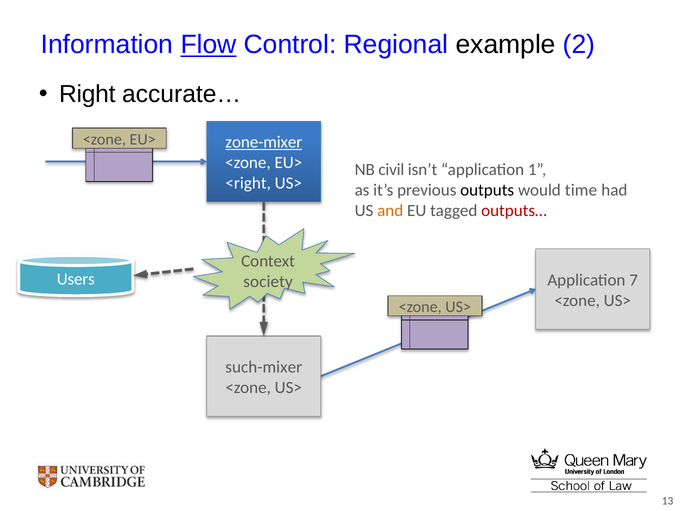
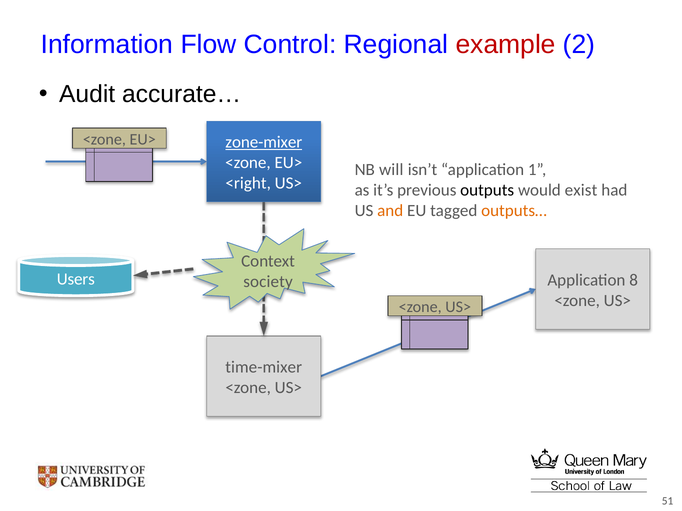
Flow underline: present -> none (209, 45)
example colour: black -> red (506, 45)
Right: Right -> Audit (87, 94)
civil: civil -> will (391, 170)
time: time -> exist (581, 190)
outputs… colour: red -> orange (514, 211)
7: 7 -> 8 (634, 280)
such-mixer: such-mixer -> time-mixer (264, 368)
13: 13 -> 51 (668, 502)
